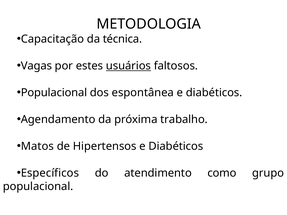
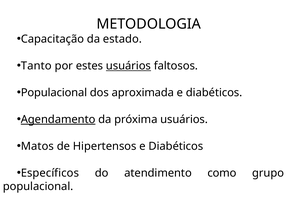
técnica: técnica -> estado (122, 39)
Vagas: Vagas -> Tanto (36, 66)
espontânea: espontânea -> aproximada (143, 93)
Agendamento underline: none -> present (58, 120)
próxima trabalho: trabalho -> usuários (184, 120)
